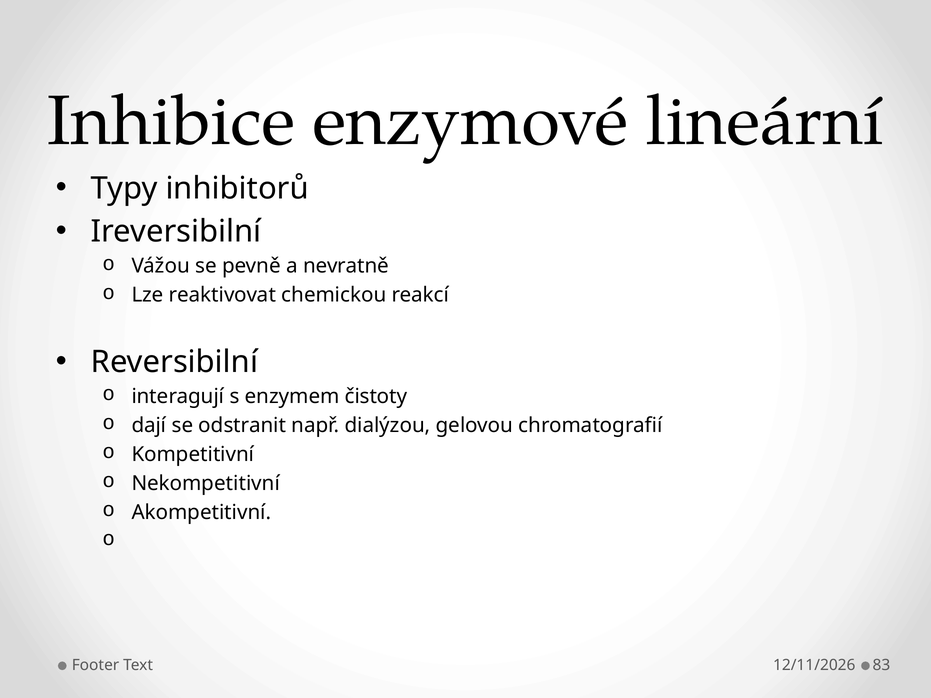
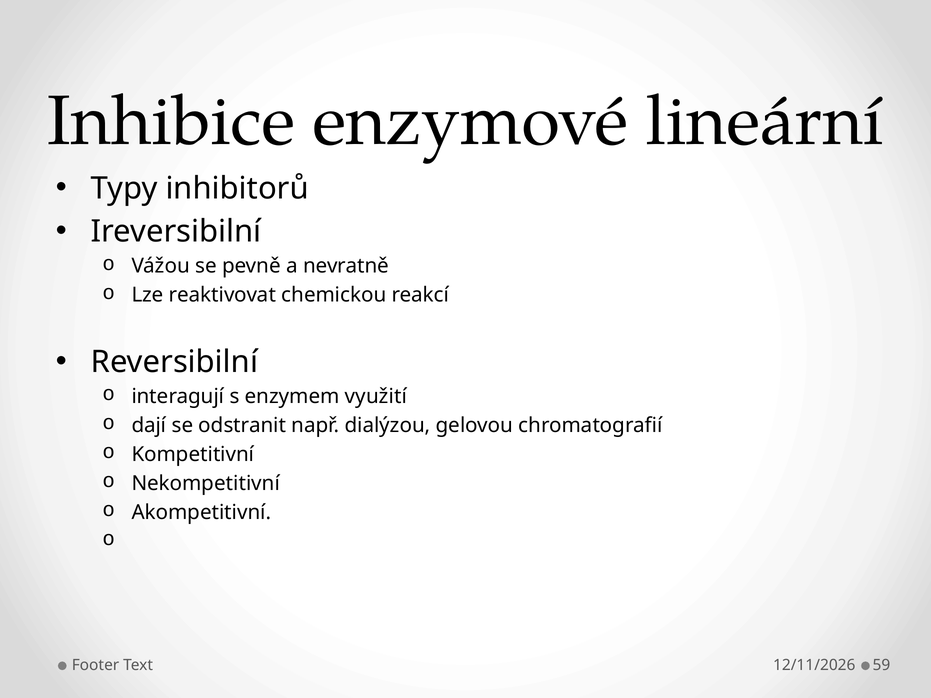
čistoty: čistoty -> využití (376, 397)
83: 83 -> 59 (881, 666)
